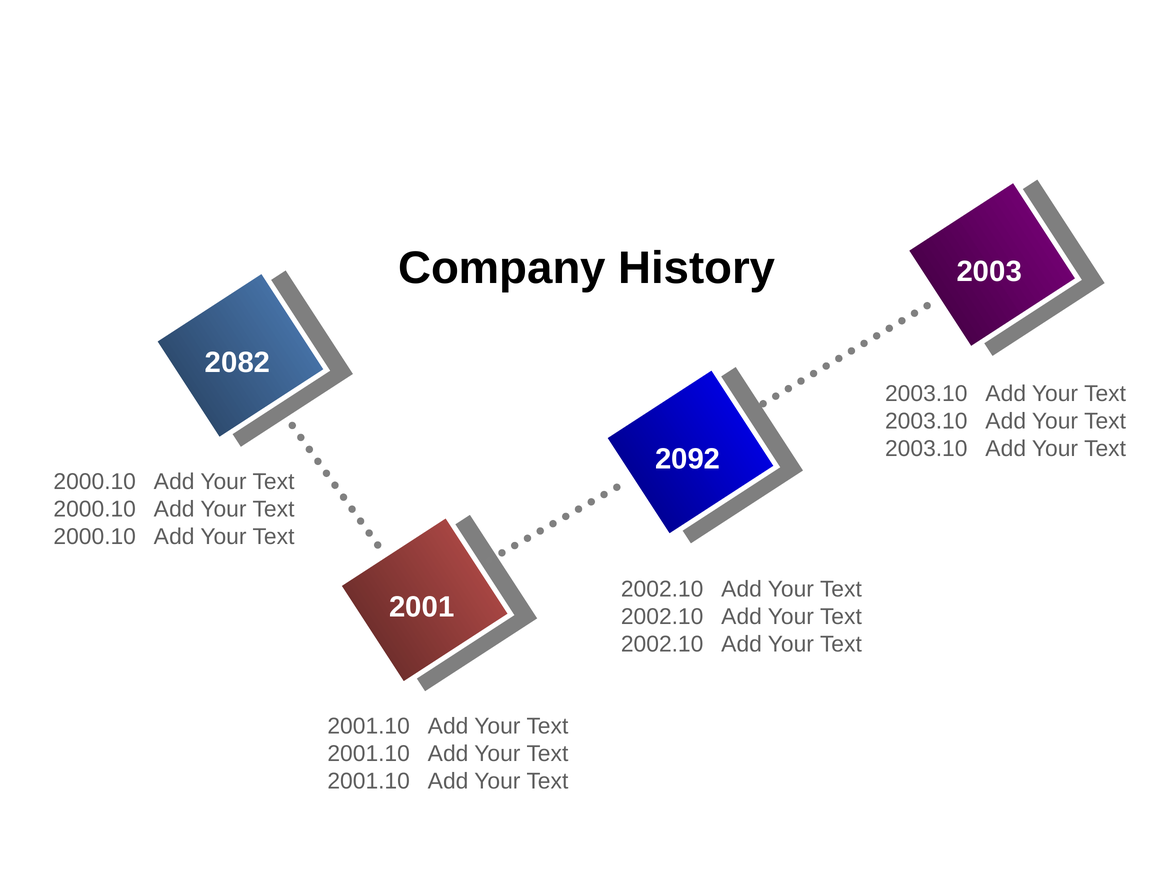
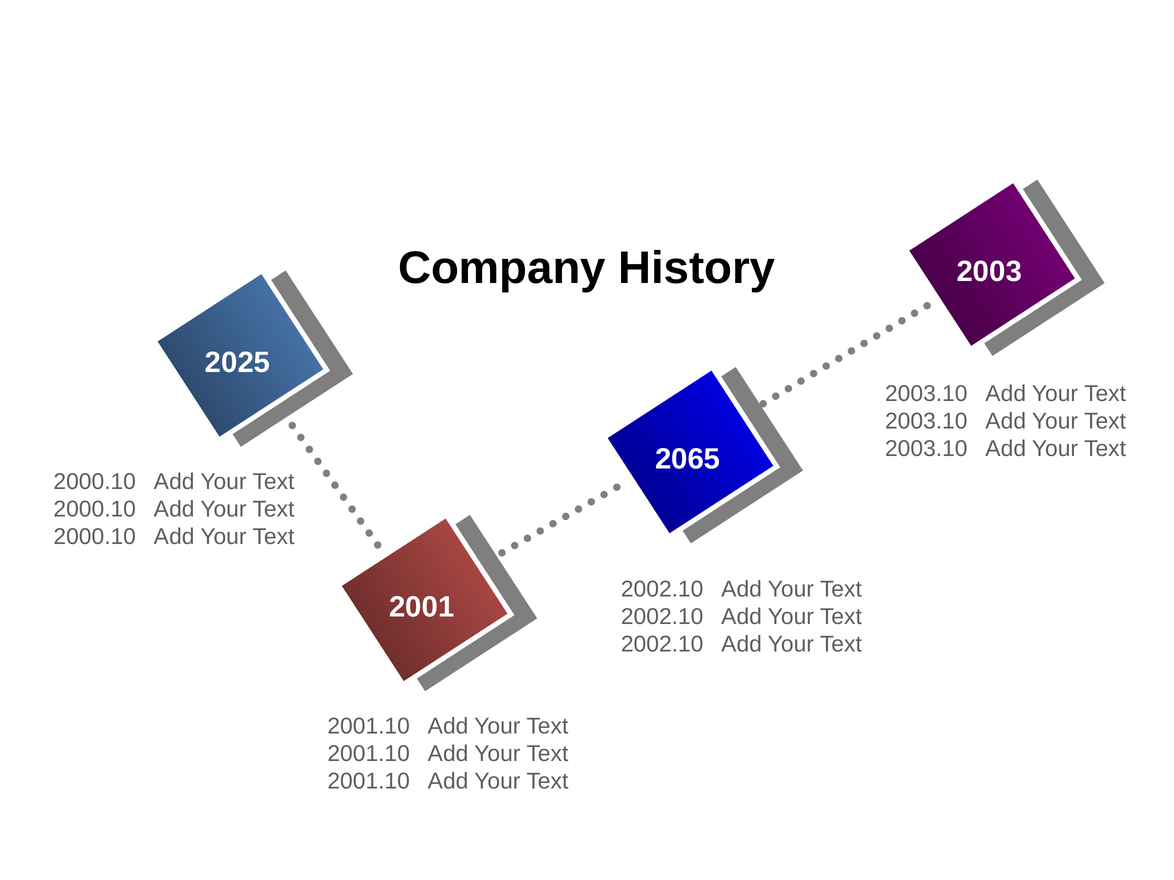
2082: 2082 -> 2025 (238, 363)
2092: 2092 -> 2065 (688, 459)
